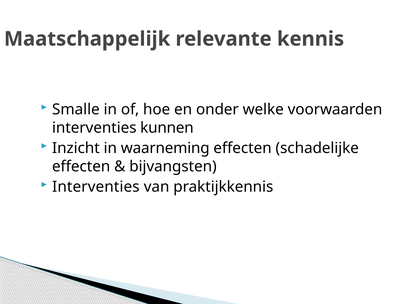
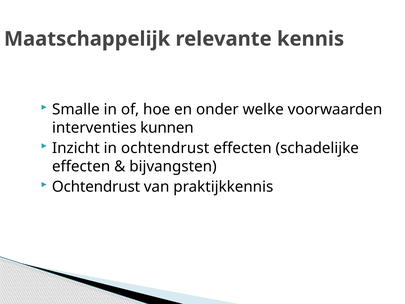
in waarneming: waarneming -> ochtendrust (165, 148)
Interventies: Interventies -> Ochtendrust (96, 187)
